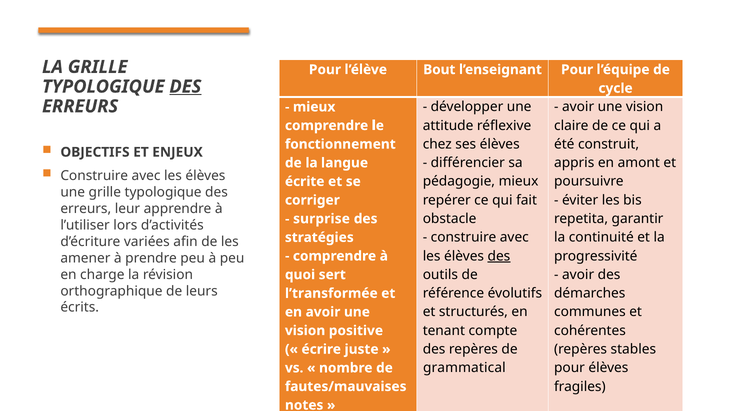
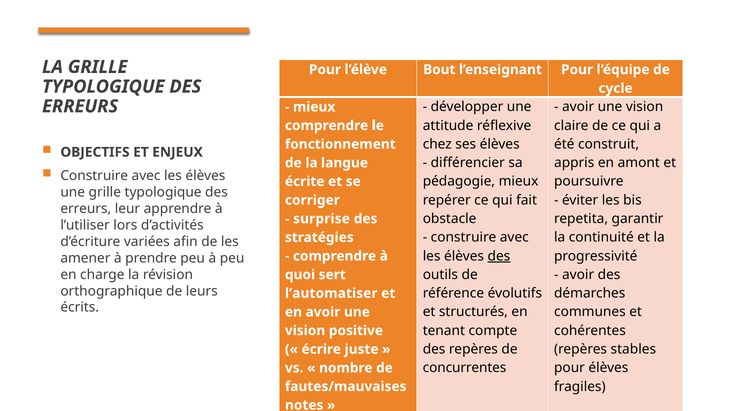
DES underline: present -> none (185, 87)
l’transformée: l’transformée -> l’automatiser (331, 293)
grammatical: grammatical -> concurrentes (465, 368)
